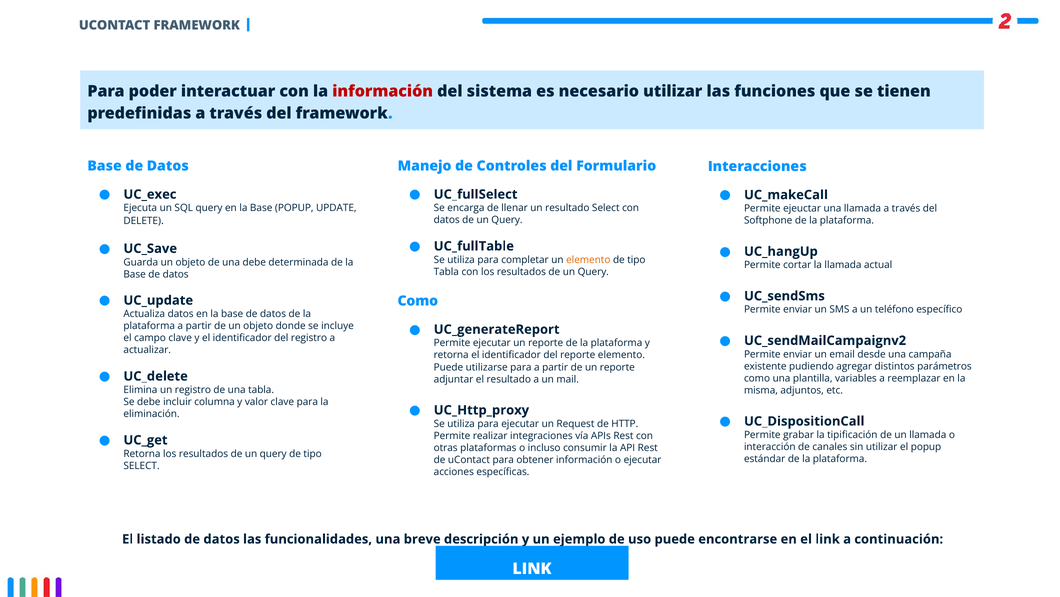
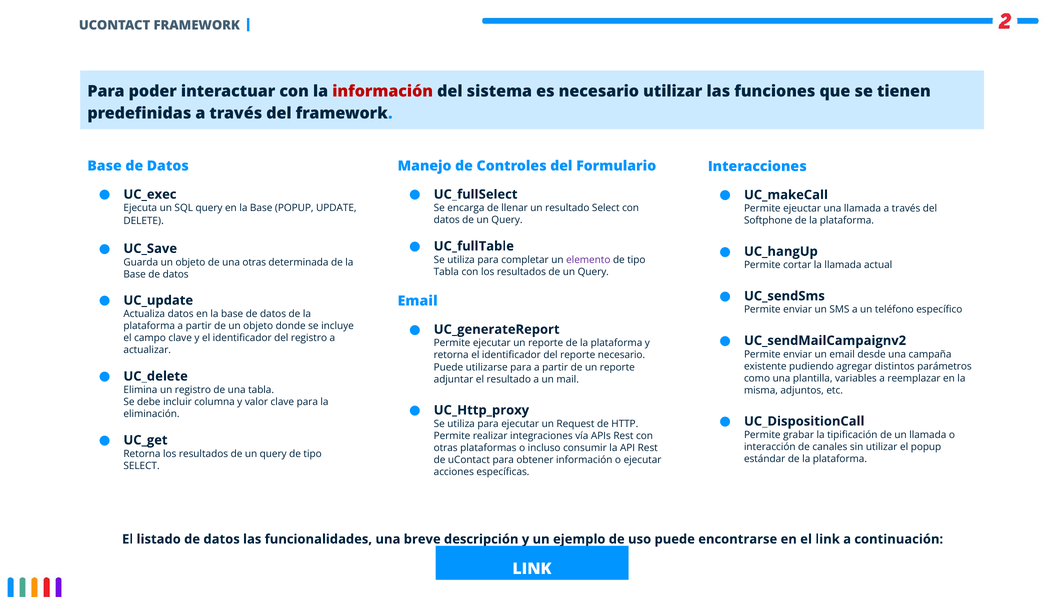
elemento colour: orange -> purple (588, 260)
una debe: debe -> otras (254, 262)
Como: Como -> Email (418, 301)
reporte elemento: elemento -> necesario (621, 355)
